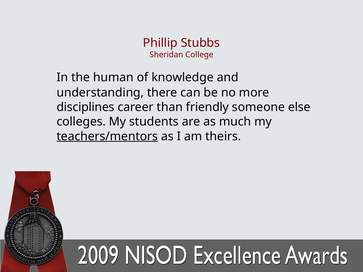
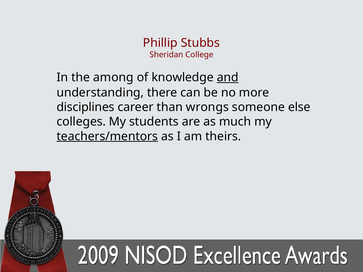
human: human -> among (113, 77)
and underline: none -> present (228, 77)
friendly: friendly -> wrongs (207, 107)
